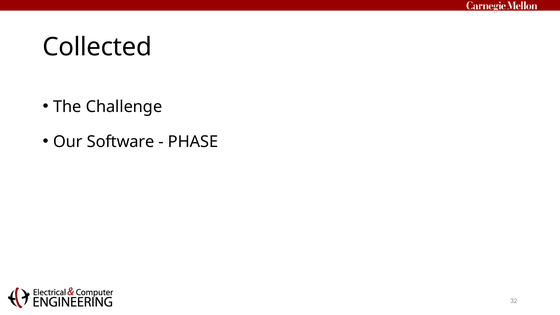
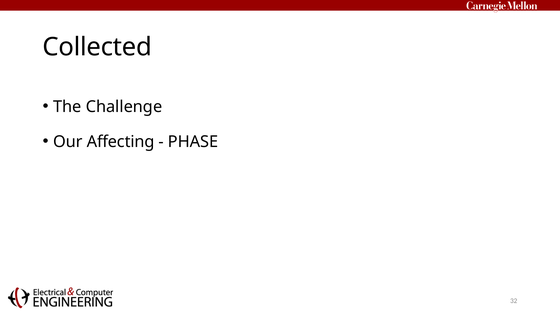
Software: Software -> Affecting (121, 142)
